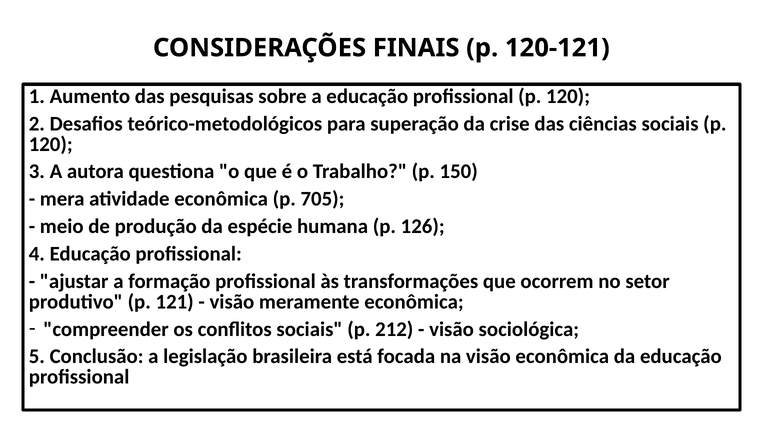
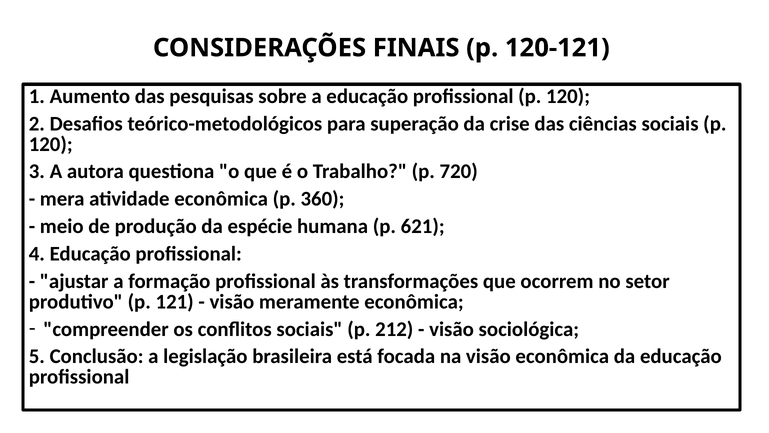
150: 150 -> 720 (459, 171)
705: 705 -> 360 (322, 199)
126: 126 -> 621 (423, 226)
